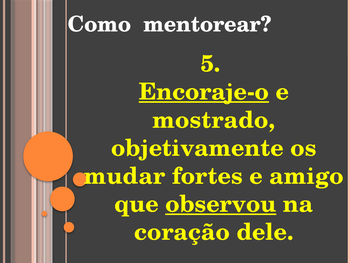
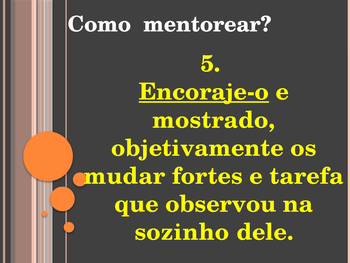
amigo: amigo -> tarefa (306, 176)
observou underline: present -> none (221, 204)
coração: coração -> sozinho (182, 232)
